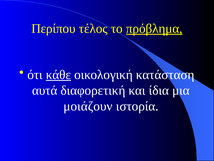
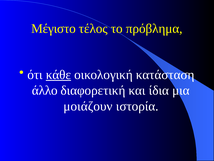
Περίπου: Περίπου -> Μέγιστο (54, 29)
πρόβλημα underline: present -> none (154, 29)
αυτά: αυτά -> άλλο (45, 90)
